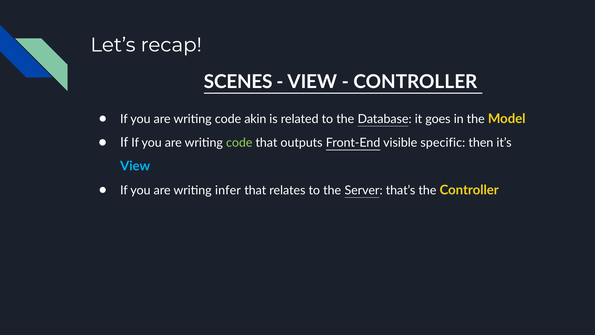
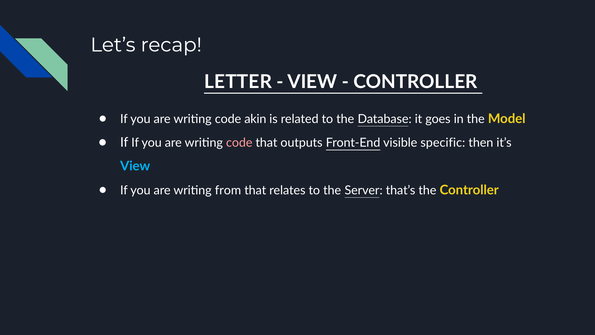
SCENES: SCENES -> LETTER (238, 82)
code colour: light green -> pink (239, 143)
infer: infer -> from (228, 190)
